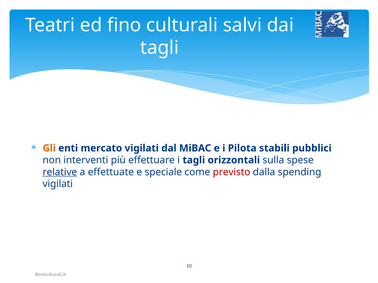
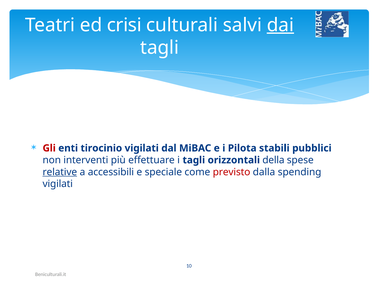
fino: fino -> crisi (124, 25)
dai underline: none -> present (280, 25)
Gli colour: orange -> red (49, 148)
mercato: mercato -> tirocinio (101, 148)
sulla: sulla -> della (273, 160)
effettuate: effettuate -> accessibili (111, 172)
